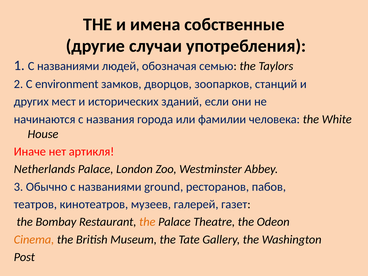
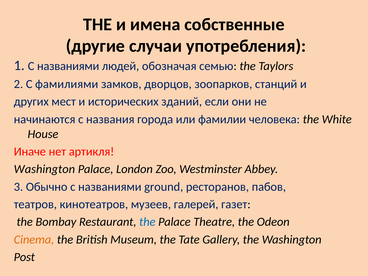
environment: environment -> фамилиями (67, 84)
Netherlands: Netherlands -> Washington (44, 169)
the colour: orange -> blue (147, 222)
